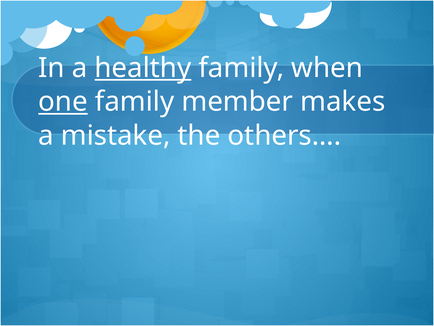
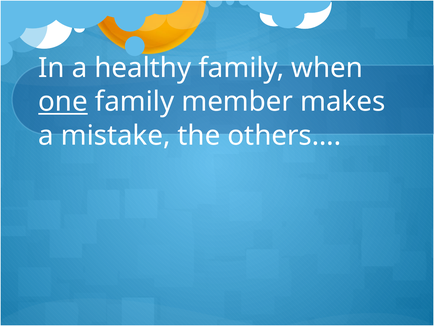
healthy underline: present -> none (143, 68)
